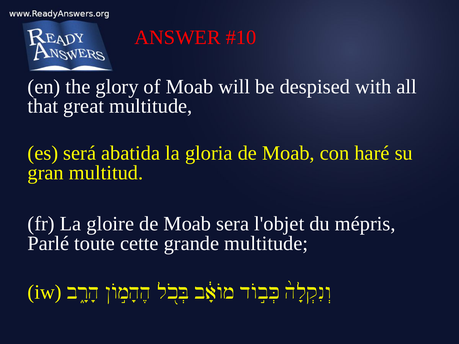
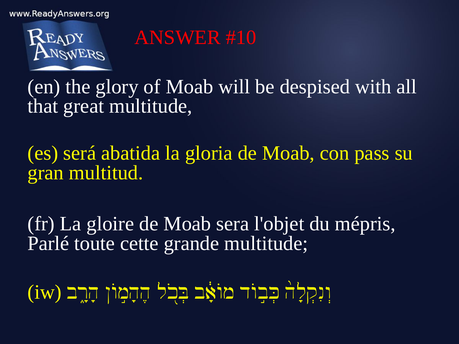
haré: haré -> pass (372, 153)
